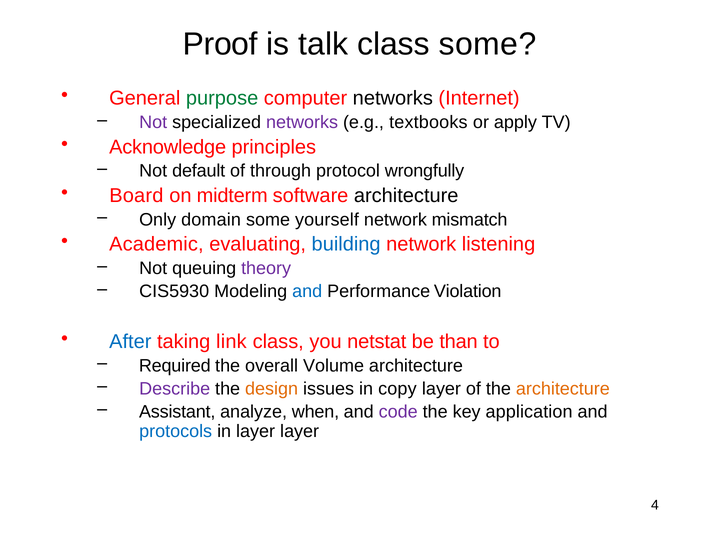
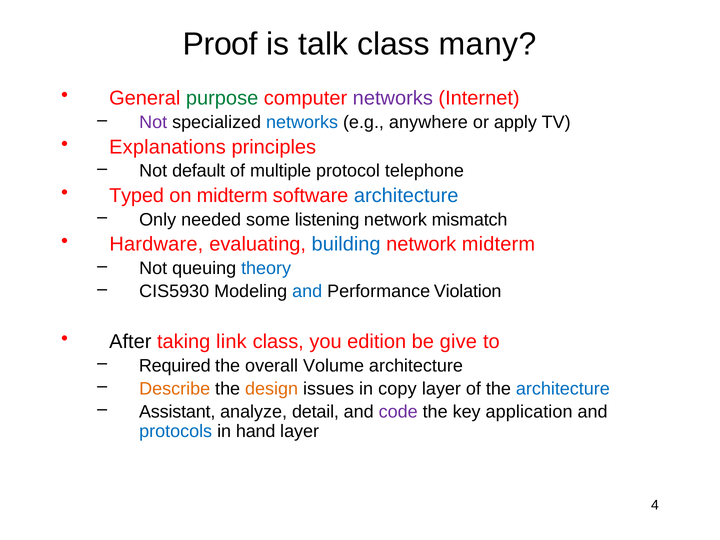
class some: some -> many (488, 44)
networks colour: black -> purple (393, 98)
networks colour: purple -> blue (302, 122)
textbooks: textbooks -> anywhere (428, 122)
Acknowledge: Acknowledge -> Explanations (167, 147)
through: through -> multiple (281, 171)
wrongfully: wrongfully -> telephone (424, 171)
Board: Board -> Typed (137, 196)
architecture colour: black -> blue (406, 196)
domain: domain -> needed (211, 220)
yourself: yourself -> listening (327, 220)
Academic: Academic -> Hardware (156, 244)
network listening: listening -> midterm (498, 244)
theory colour: purple -> blue (266, 268)
After colour: blue -> black (130, 341)
netstat: netstat -> edition (377, 341)
than: than -> give (458, 341)
Describe colour: purple -> orange (175, 389)
architecture colour: orange -> blue (563, 389)
when: when -> detail (315, 412)
in layer: layer -> hand (256, 431)
